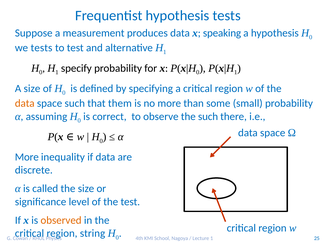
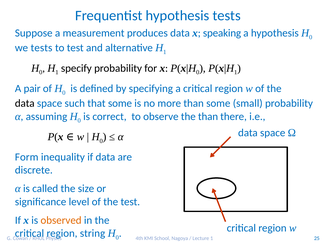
A size: size -> pair (32, 89)
data colour: orange -> black (25, 103)
that them: them -> some (120, 103)
the such: such -> than (208, 117)
More: More -> Form (27, 157)
